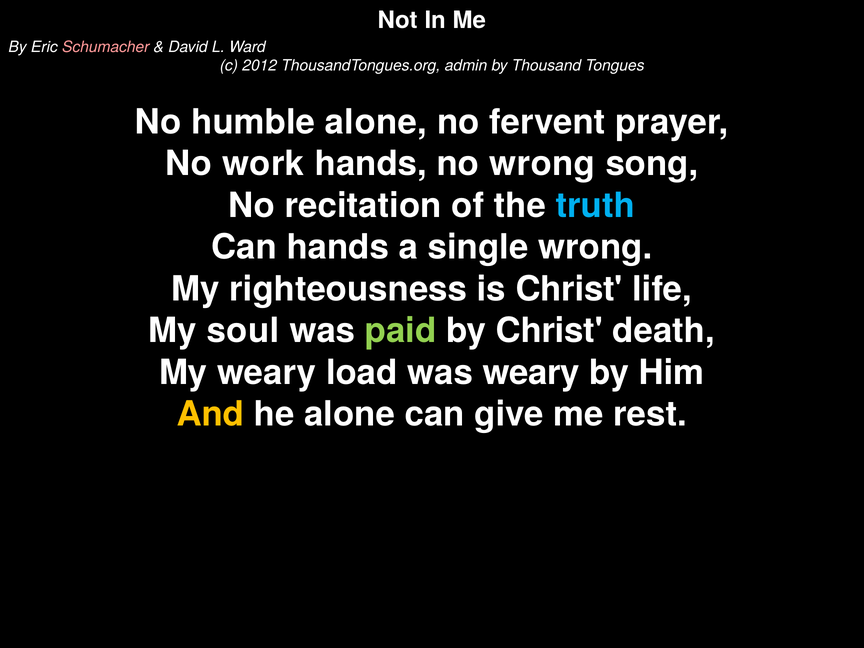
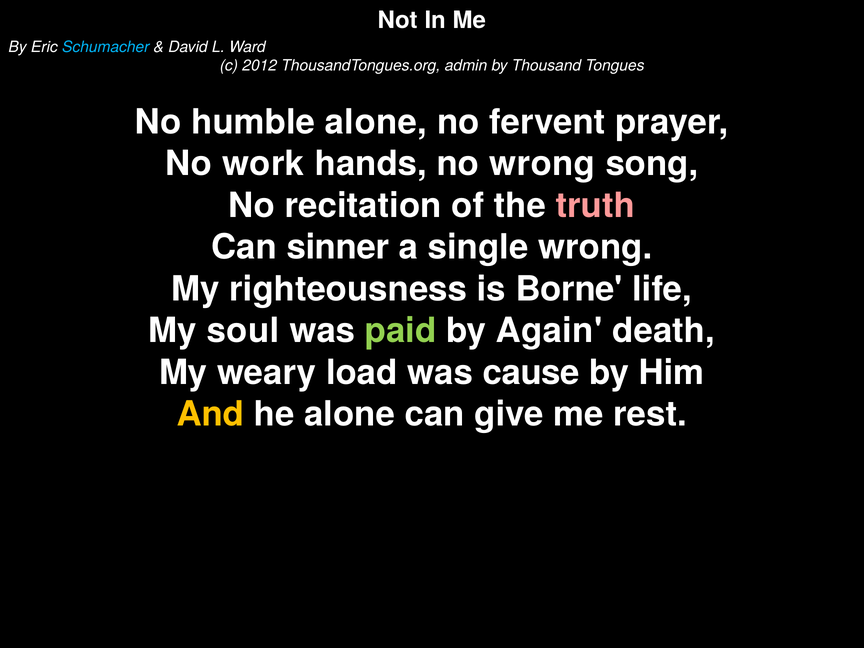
Schumacher colour: pink -> light blue (106, 47)
truth colour: light blue -> pink (595, 206)
Can hands: hands -> sinner (338, 247)
is Christ: Christ -> Borne (569, 289)
by Christ: Christ -> Again (549, 331)
was weary: weary -> cause (531, 373)
